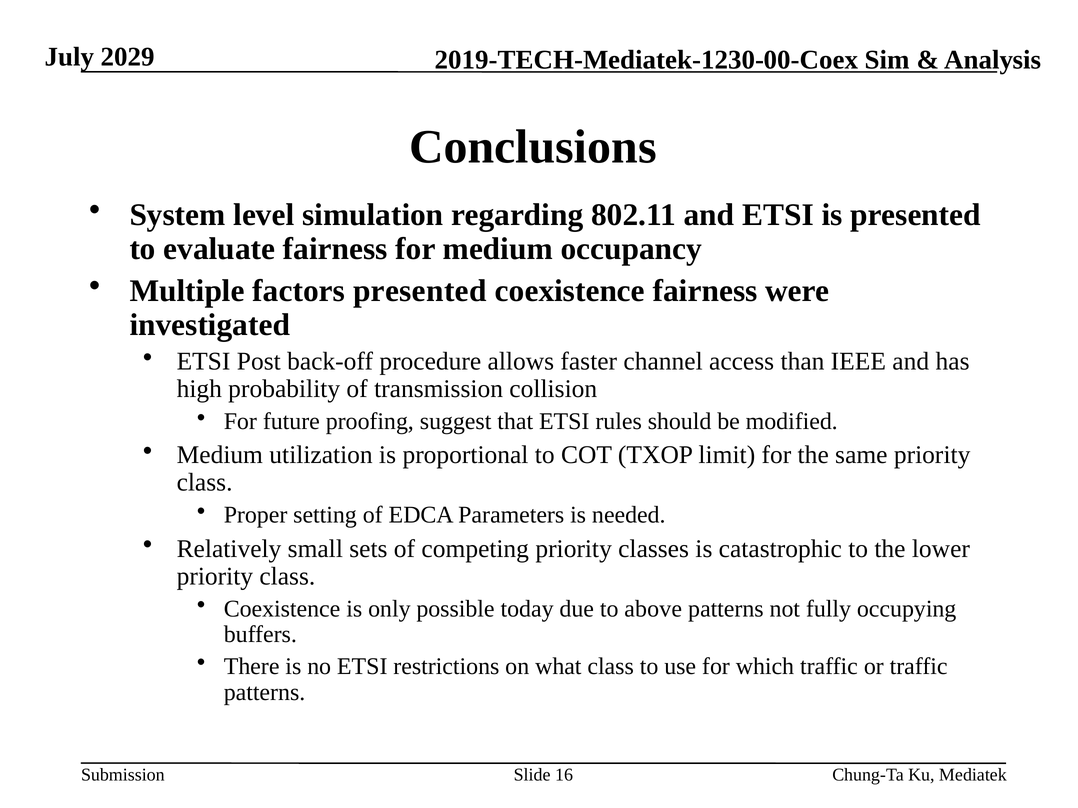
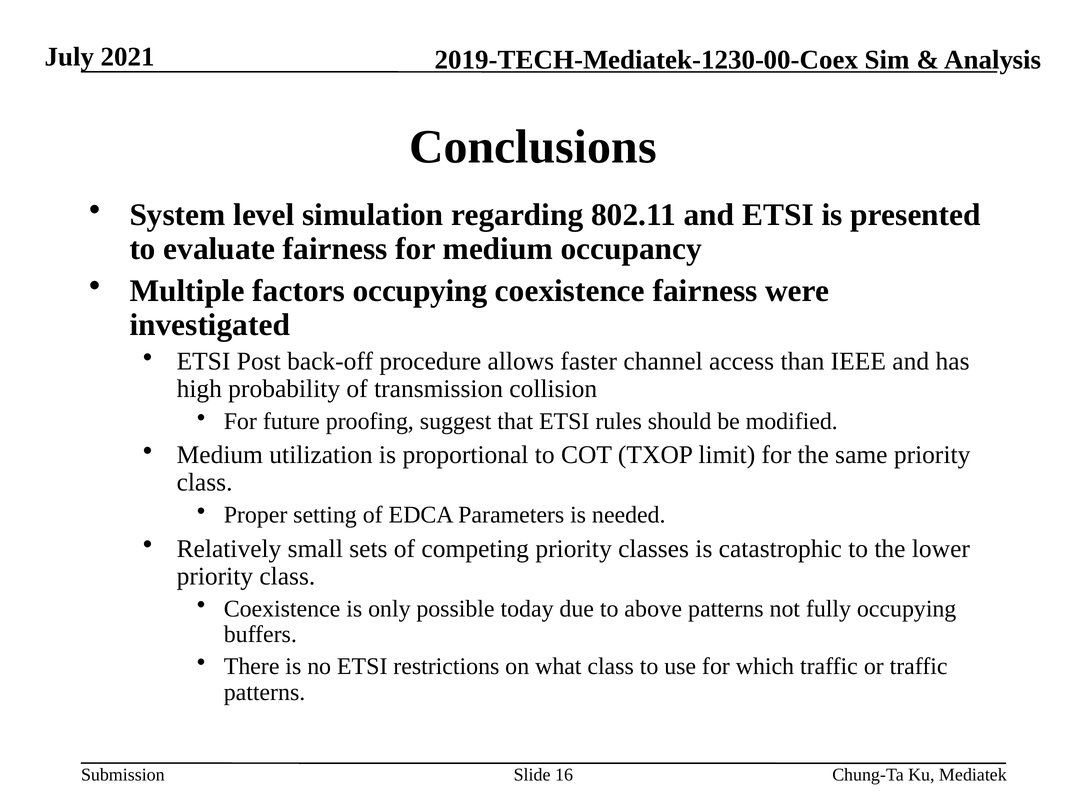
2029: 2029 -> 2021 (128, 57)
factors presented: presented -> occupying (420, 291)
